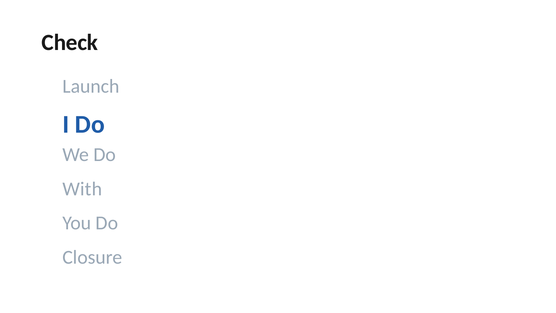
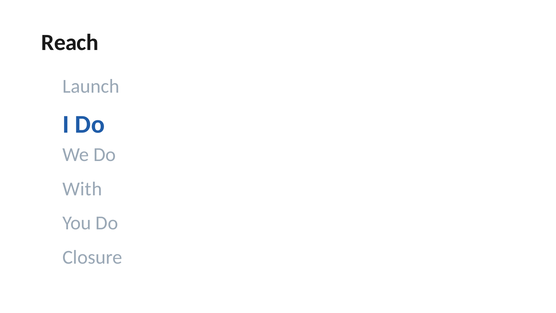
Check: Check -> Reach (70, 43)
